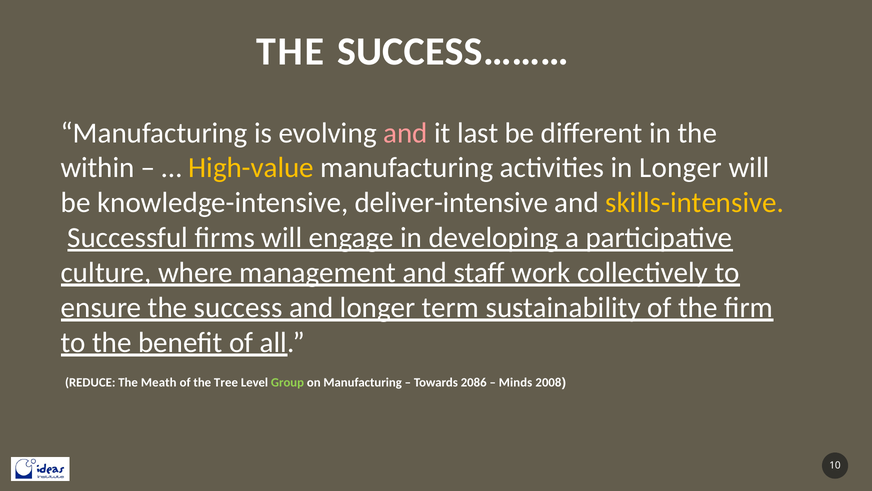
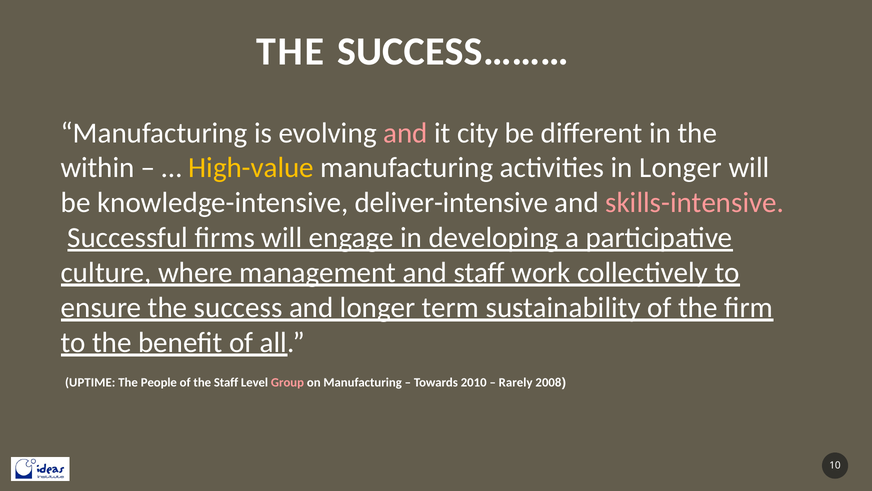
last: last -> city (478, 133)
skills-intensive colour: yellow -> pink (695, 203)
REDUCE: REDUCE -> UPTIME (90, 382)
Meath: Meath -> People (159, 382)
the Tree: Tree -> Staff (226, 382)
Group colour: light green -> pink (287, 382)
2086: 2086 -> 2010 (474, 382)
Minds: Minds -> Rarely (516, 382)
